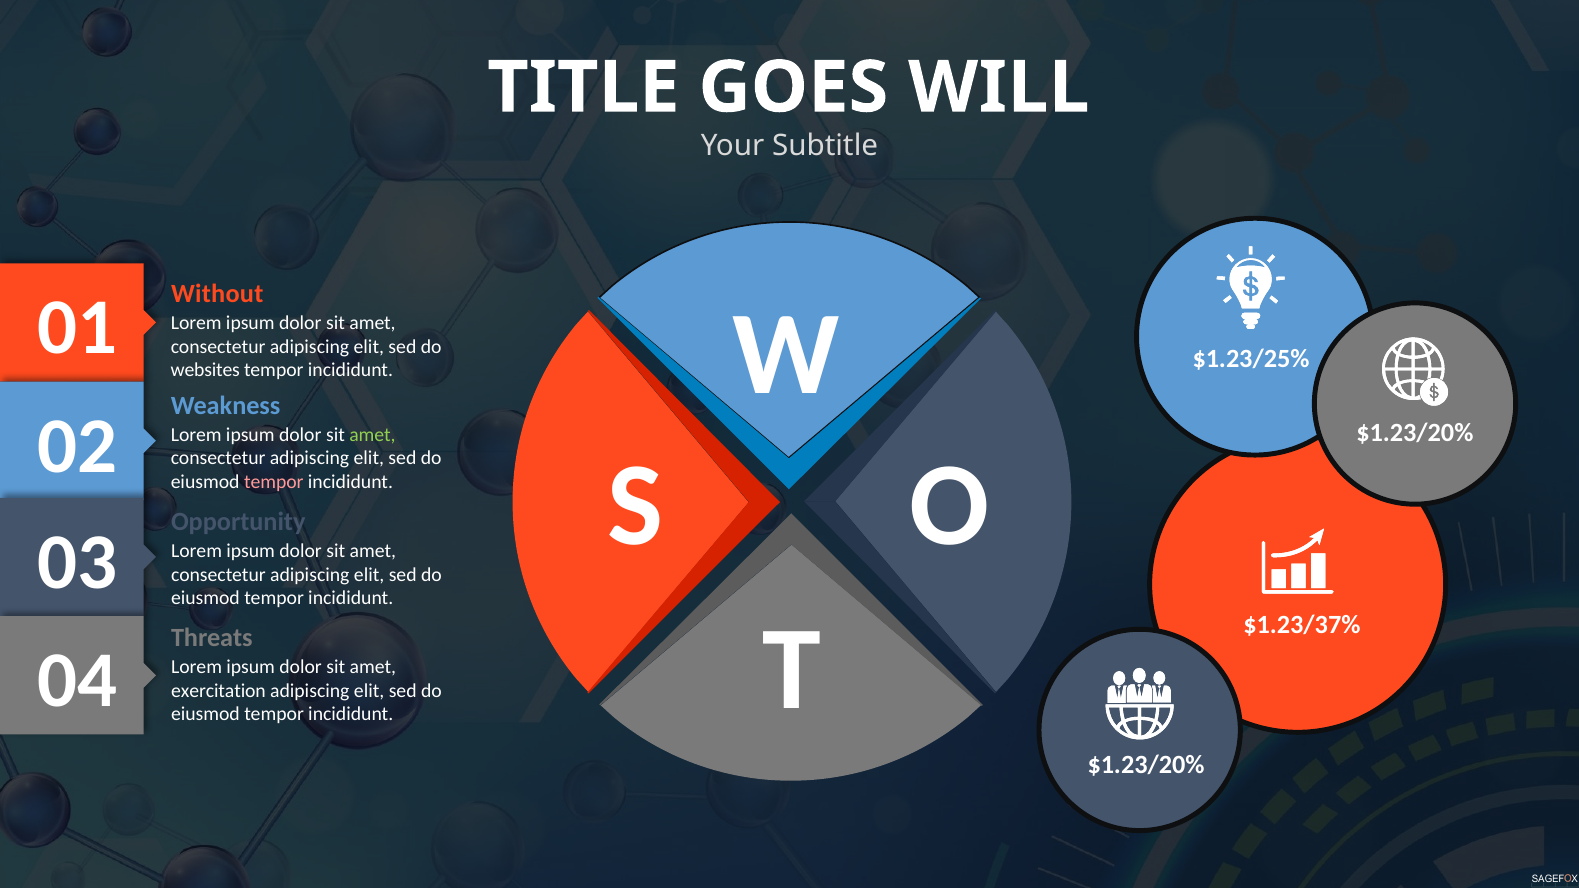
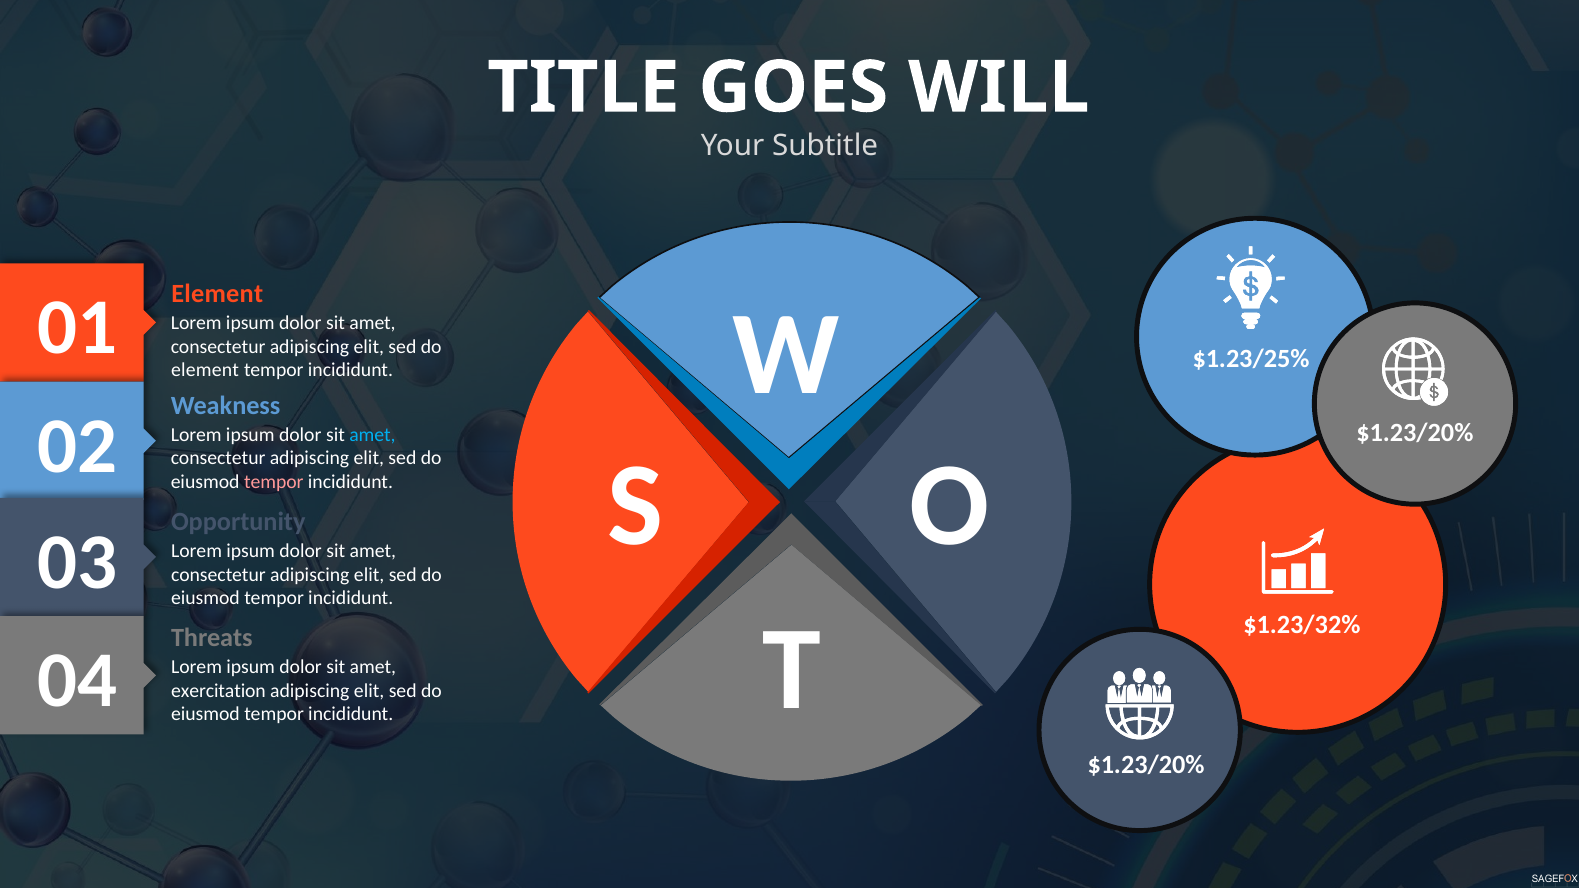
Without: Without -> Element (217, 294)
websites: websites -> element (205, 370)
amet colour: light green -> light blue (372, 435)
$1.23/37%: $1.23/37% -> $1.23/32% (1302, 625)
